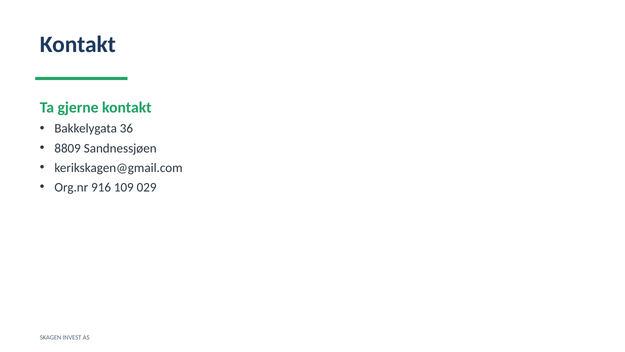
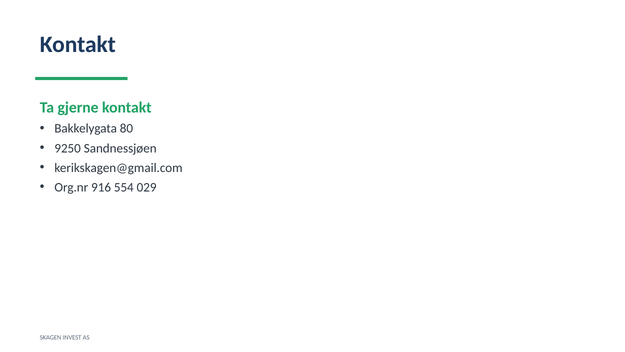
36: 36 -> 80 (126, 129)
8809: 8809 -> 9250 (68, 148)
109: 109 -> 554 (124, 187)
